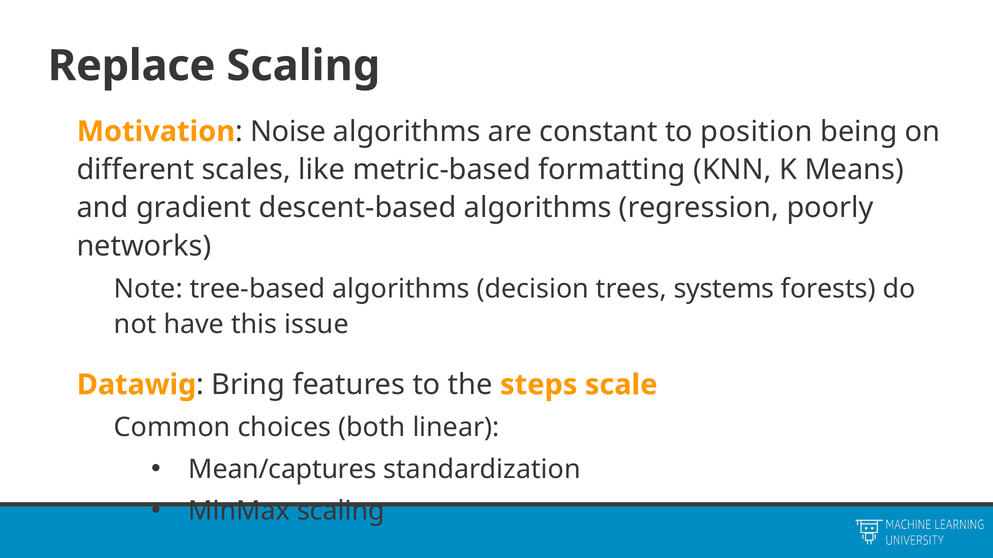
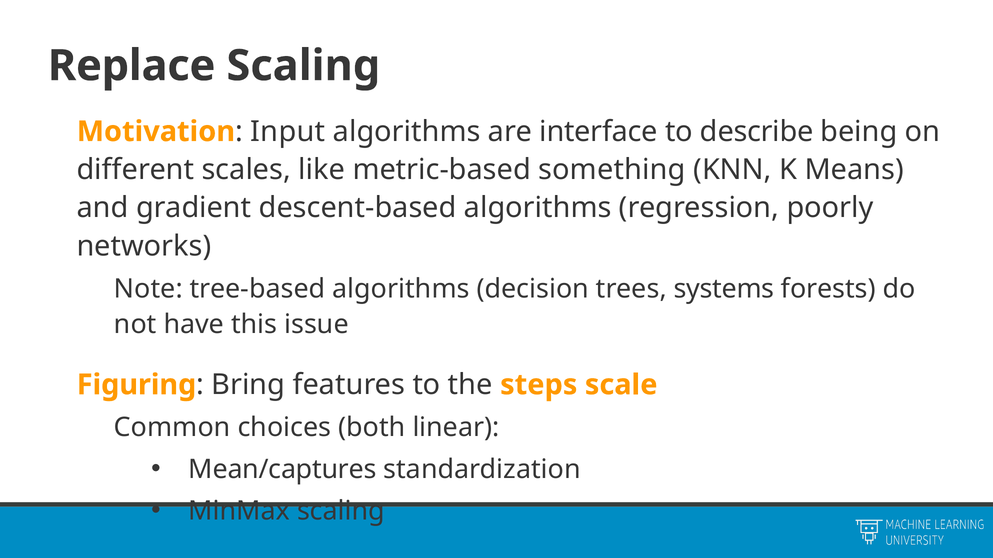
Noise: Noise -> Input (288, 132)
constant: constant -> interface (599, 132)
position: position -> describe (757, 132)
formatting: formatting -> something (612, 170)
Datawig: Datawig -> Figuring (137, 385)
